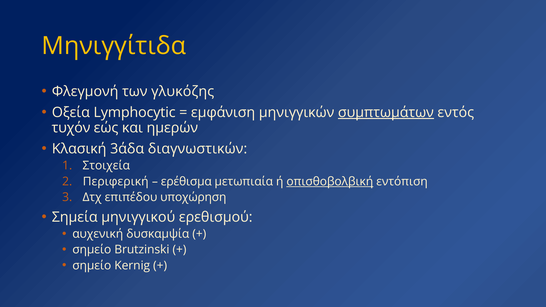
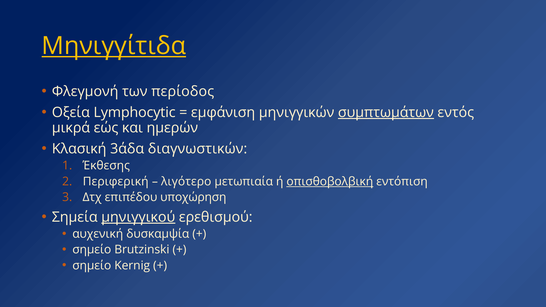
Μηνιγγίτιδα underline: none -> present (114, 46)
γλυκόζης: γλυκόζης -> περίοδος (183, 91)
τυχόν: τυχόν -> μικρά (71, 128)
Στοιχεία: Στοιχεία -> Έκθεσης (106, 166)
ερέθισμα: ερέθισμα -> λιγότερο (186, 182)
μηνιγγικού underline: none -> present (138, 217)
